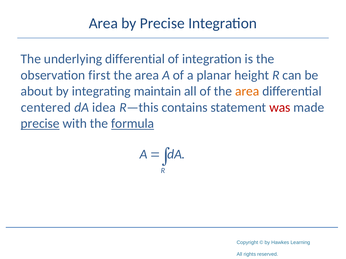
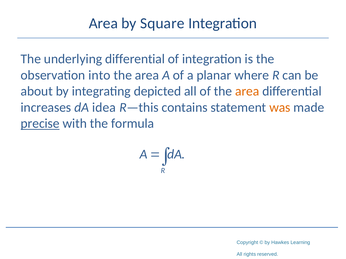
by Precise: Precise -> Square (162, 23)
first: first -> into (99, 75)
height: height -> where (252, 75)
maintain: maintain -> depicted (157, 91)
centered: centered -> increases (46, 108)
was colour: red -> orange (280, 108)
formula underline: present -> none (133, 124)
